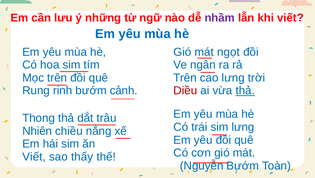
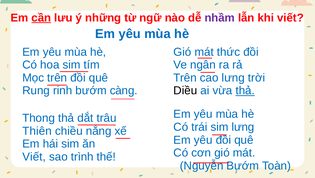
cần underline: none -> present (41, 18)
ngọt: ngọt -> thức (229, 52)
cảnh: cảnh -> càng (124, 90)
Diều colour: red -> black (185, 90)
Nhiên: Nhiên -> Thiên (37, 131)
thấy: thấy -> trình (82, 156)
